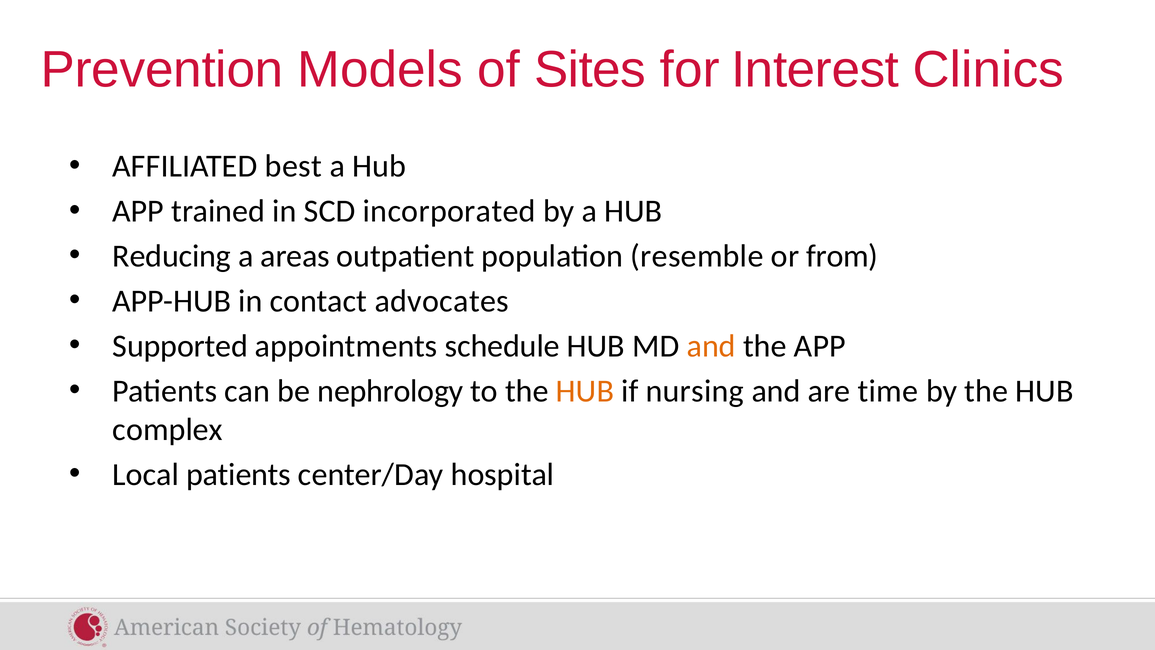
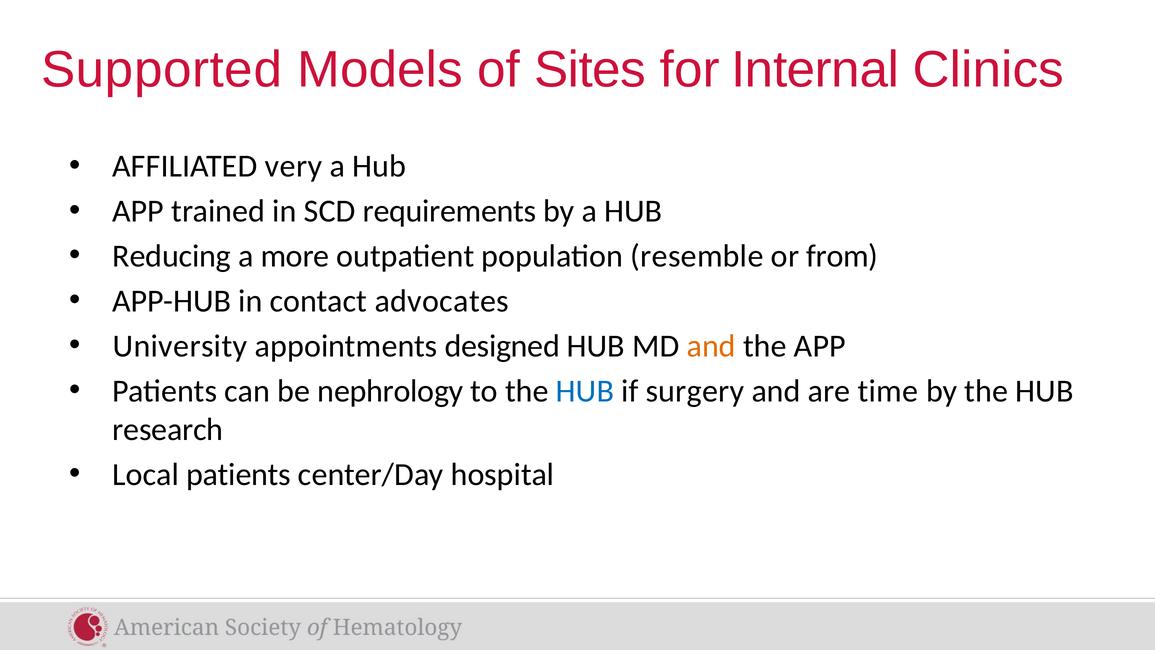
Prevention: Prevention -> Supported (162, 70)
Interest: Interest -> Internal (815, 70)
best: best -> very (293, 166)
incorporated: incorporated -> requirements (450, 211)
areas: areas -> more (295, 256)
Supported: Supported -> University (180, 346)
schedule: schedule -> designed (502, 346)
HUB colour: orange -> blue (585, 391)
nursing: nursing -> surgery (695, 391)
complex: complex -> research (168, 429)
